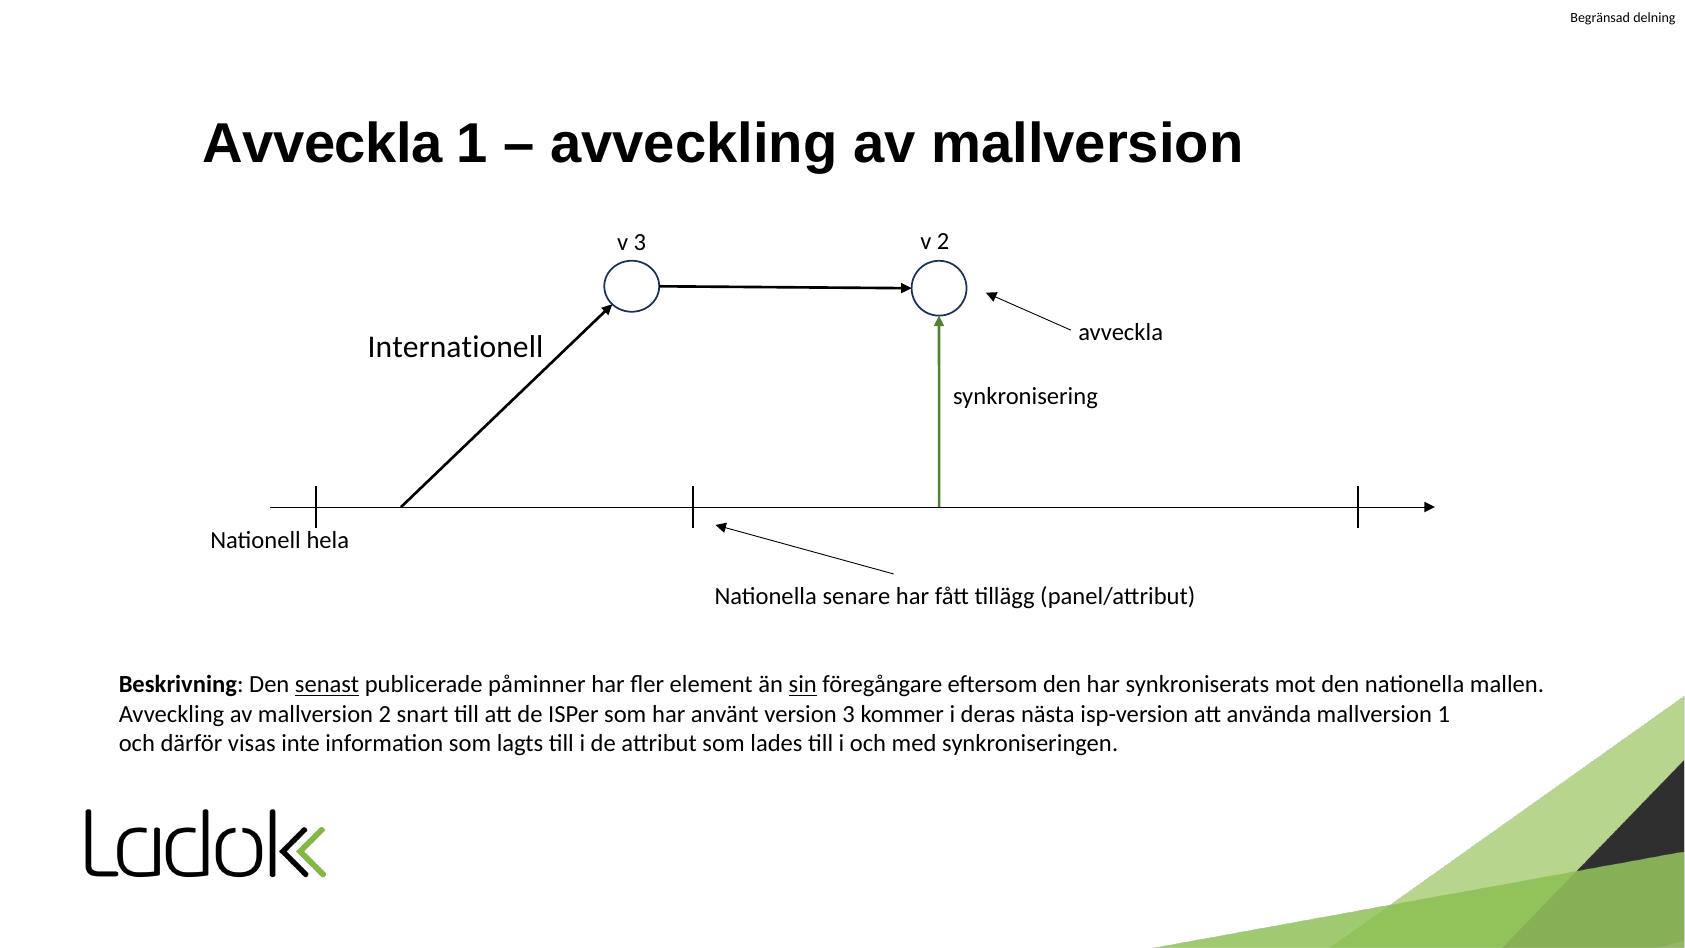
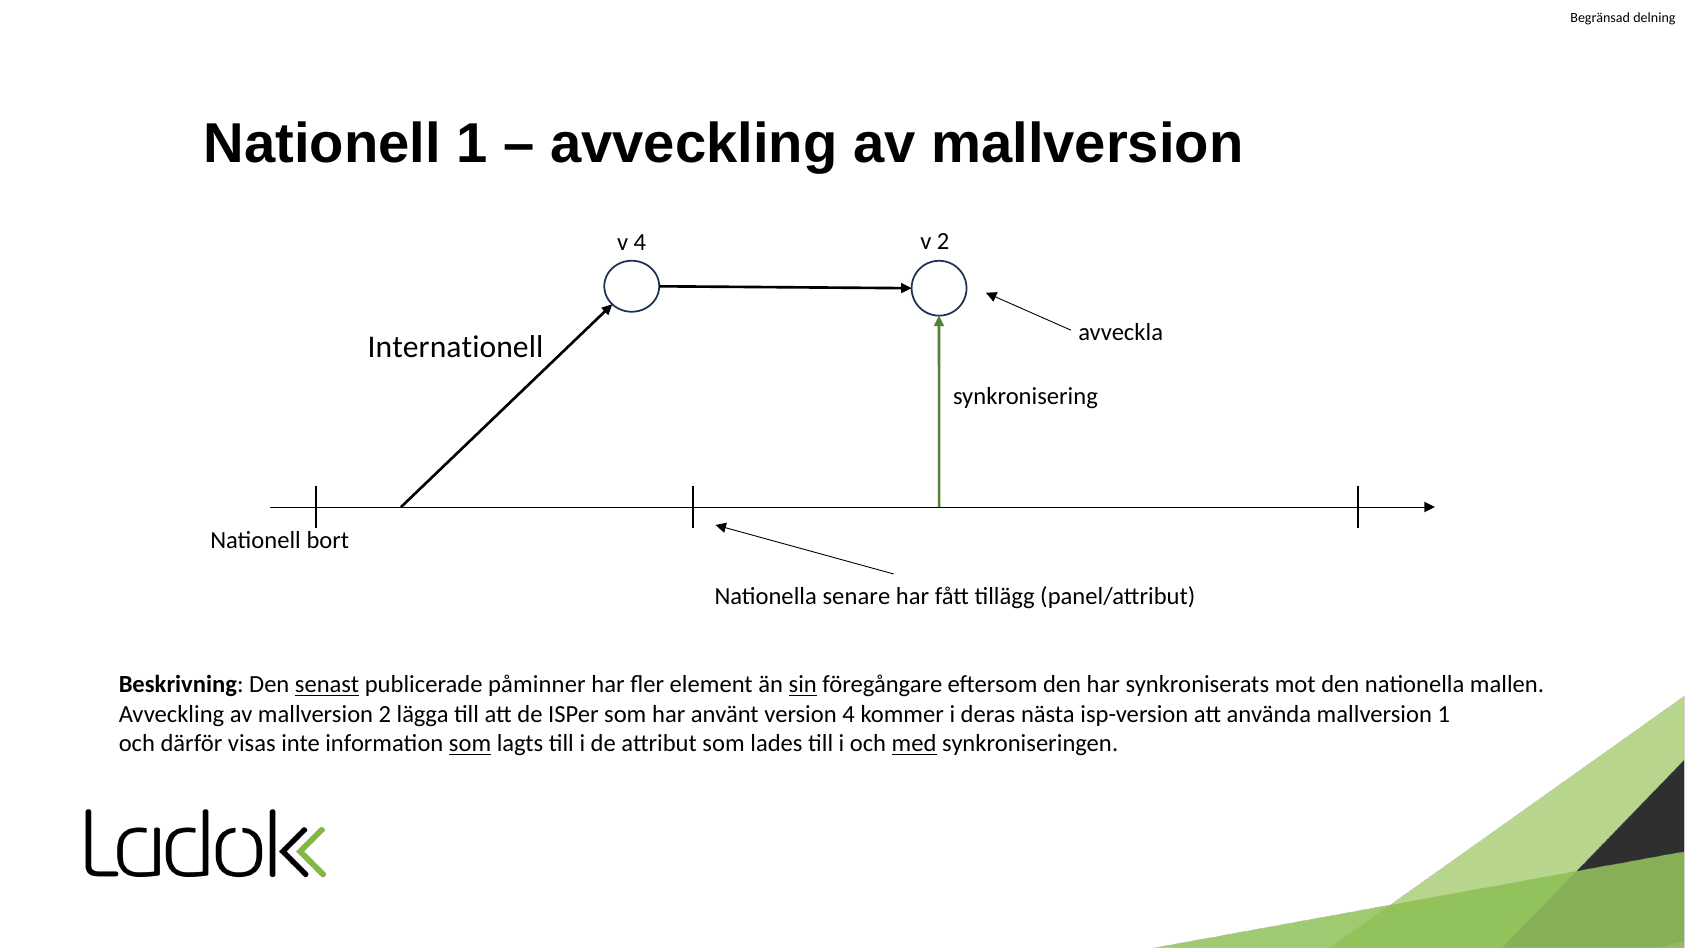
Avveckla: Avveckla -> Nationell (322, 144)
v 3: 3 -> 4 (640, 243)
hela: hela -> bort (328, 540)
snart: snart -> lägga (423, 714)
version 3: 3 -> 4 (849, 714)
som underline: none -> present (470, 744)
med underline: none -> present (914, 744)
